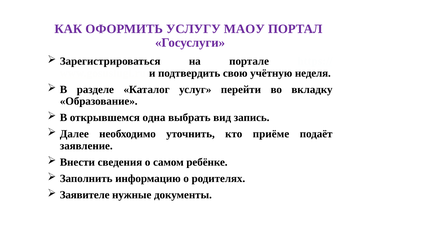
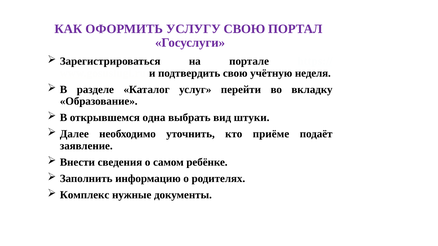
УСЛУГУ МАОУ: МАОУ -> СВОЮ (244, 29)
запись: запись -> штуки (252, 118)
Заявителе: Заявителе -> Комплекс (85, 195)
